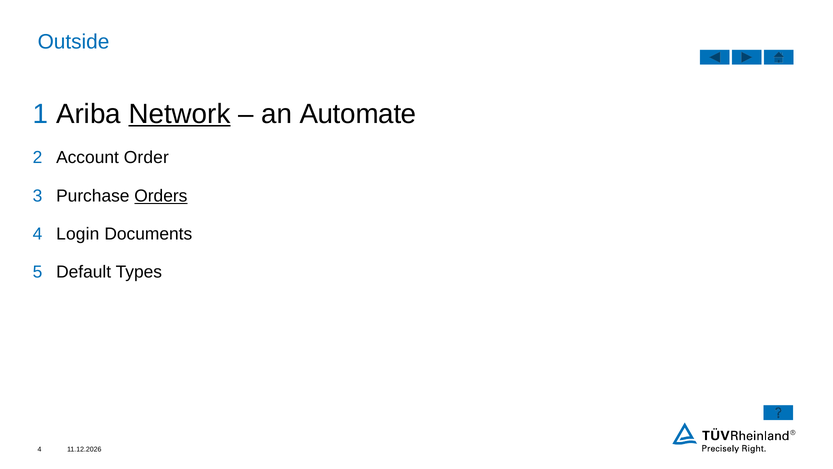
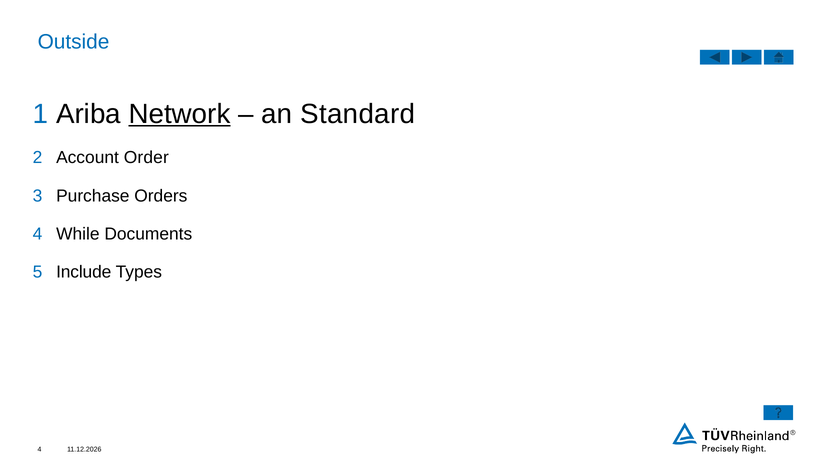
Automate: Automate -> Standard (358, 114)
Orders underline: present -> none (161, 196)
Login: Login -> While (78, 234)
Default: Default -> Include (84, 272)
